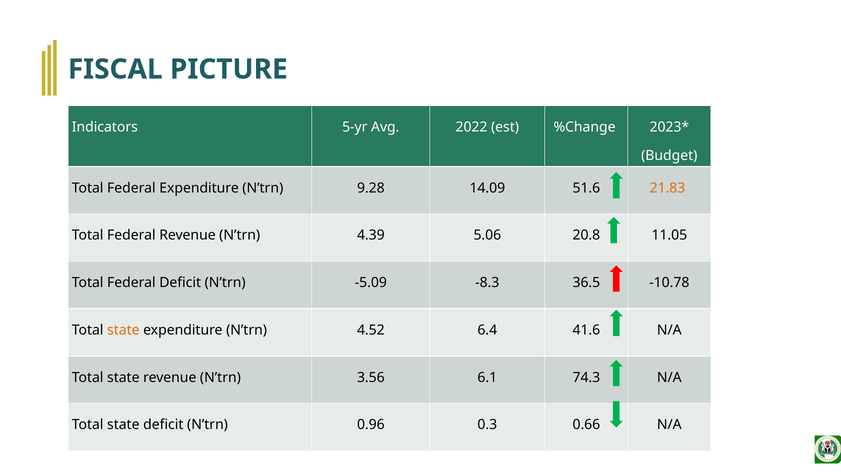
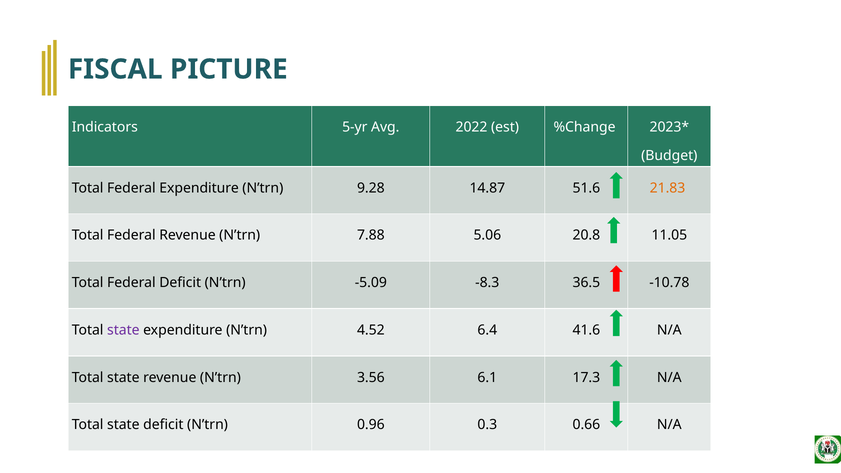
14.09: 14.09 -> 14.87 (487, 188)
4.39: 4.39 -> 7.88 (371, 235)
state colour: orange -> purple (123, 330)
74.3: 74.3 -> 17.3 (586, 377)
